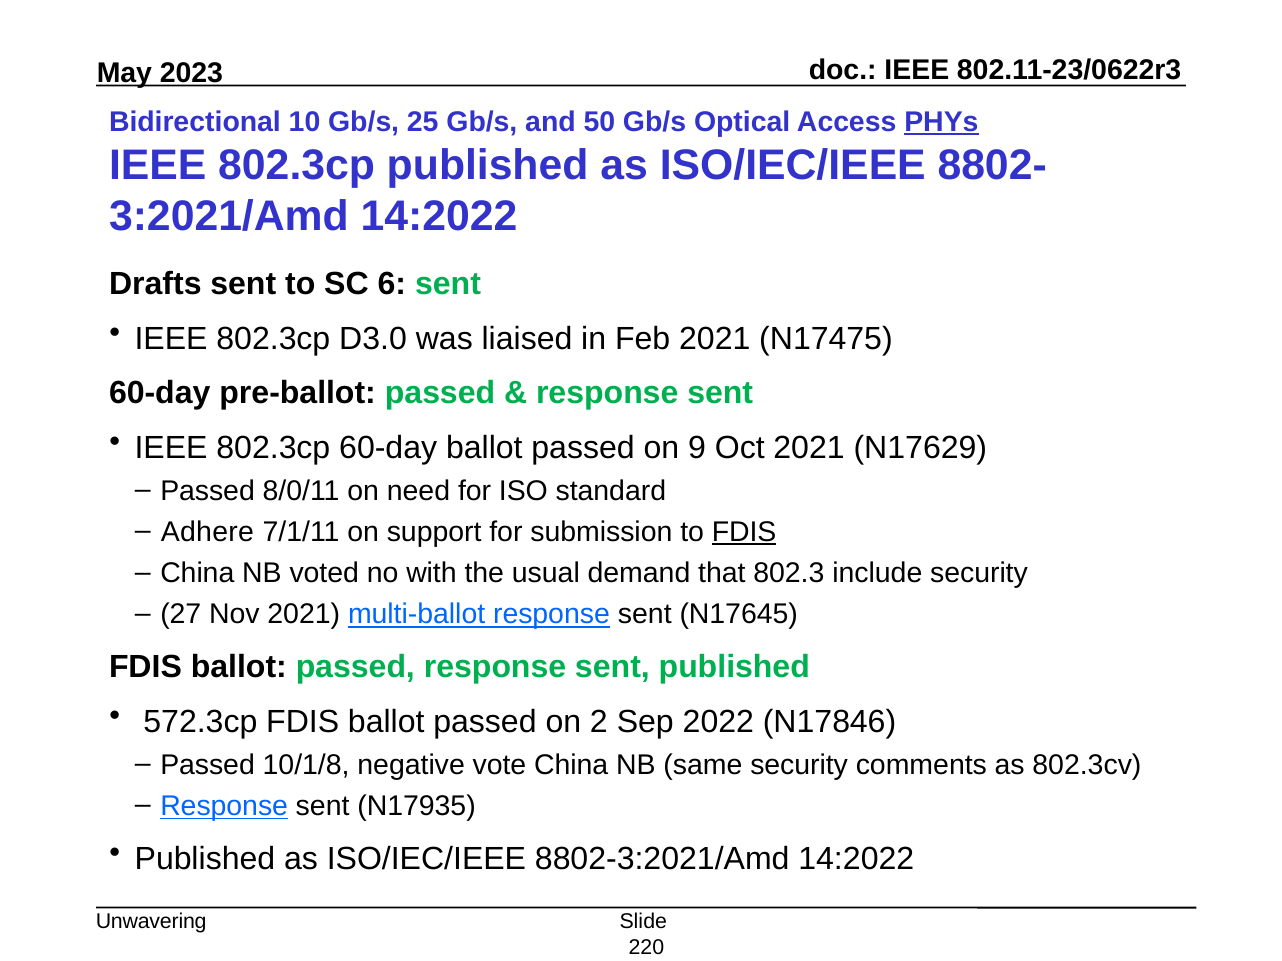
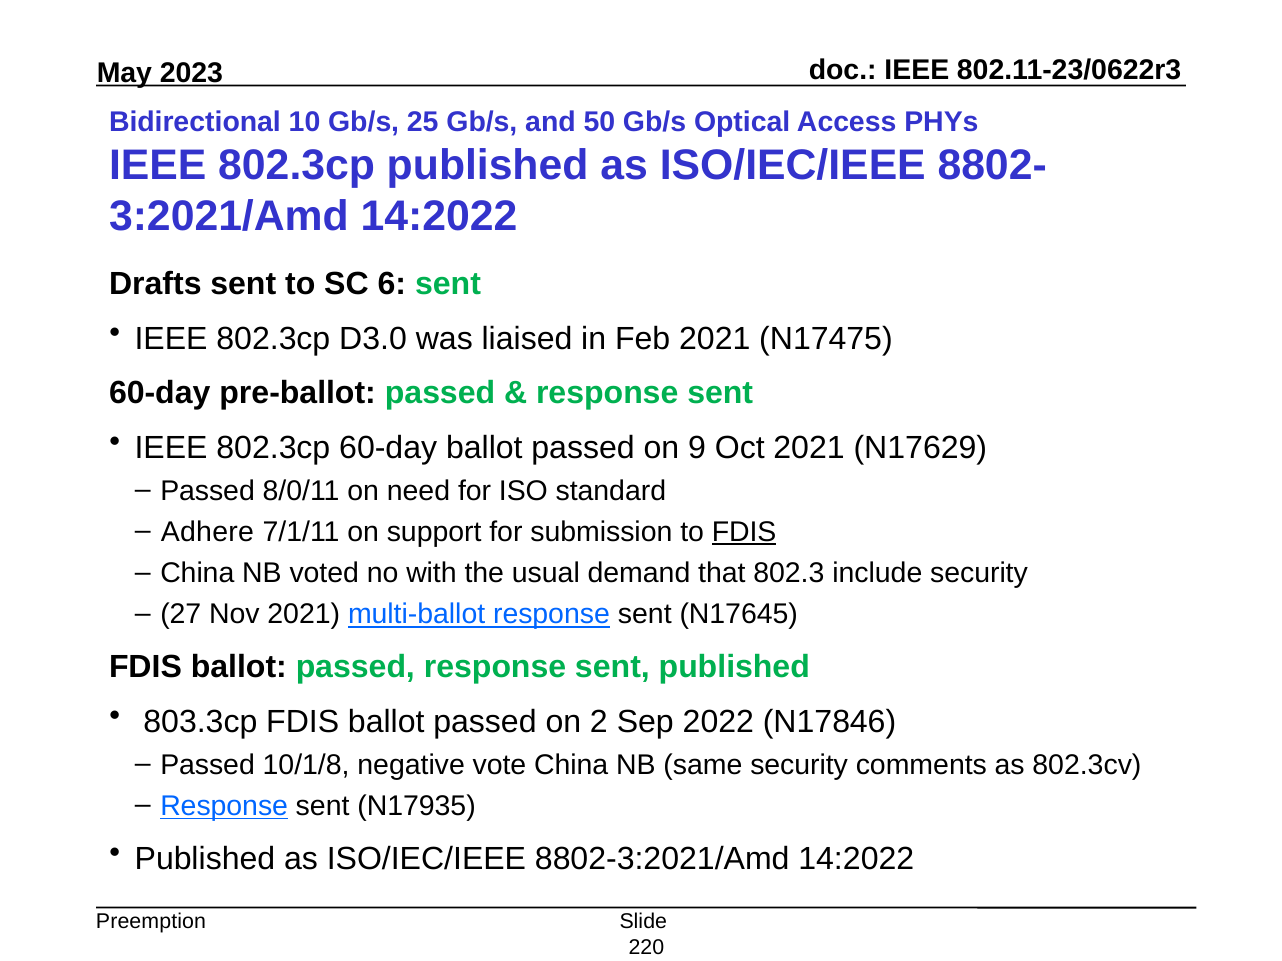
PHYs underline: present -> none (941, 122)
572.3cp: 572.3cp -> 803.3cp (200, 722)
Unwavering: Unwavering -> Preemption (151, 922)
